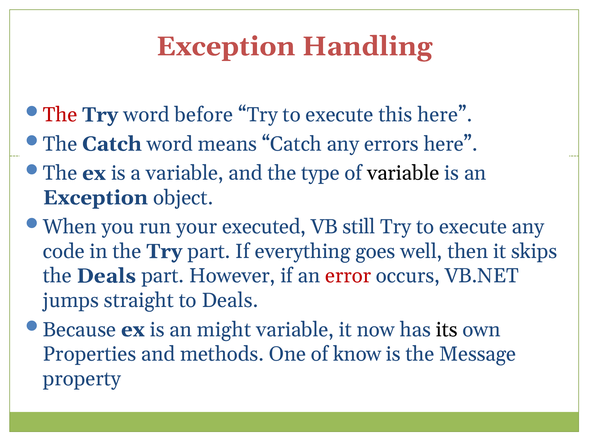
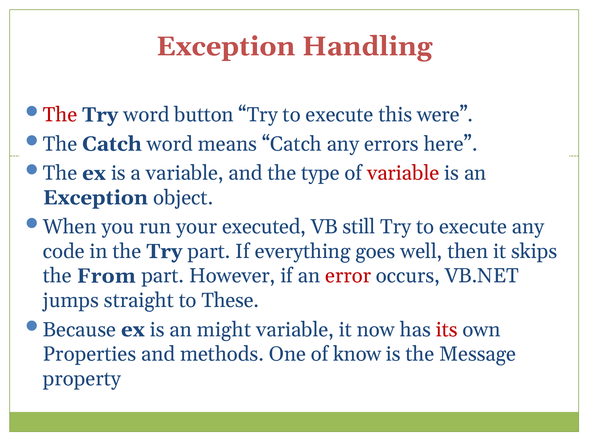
before: before -> button (204, 115)
this here: here -> were (445, 115)
variable colour: black -> red (403, 173)
the Deals: Deals -> From (106, 276)
to Deals: Deals -> These (230, 300)
its colour: black -> red (447, 329)
